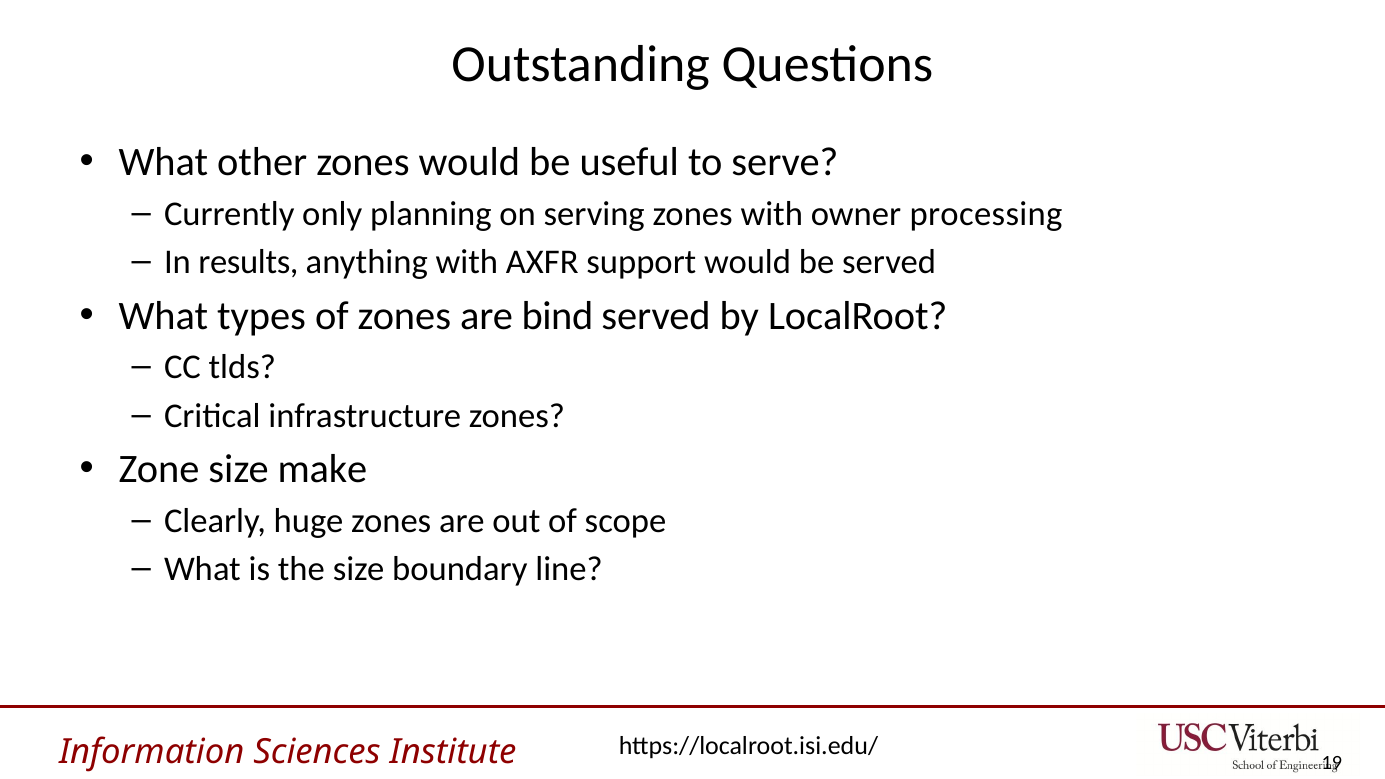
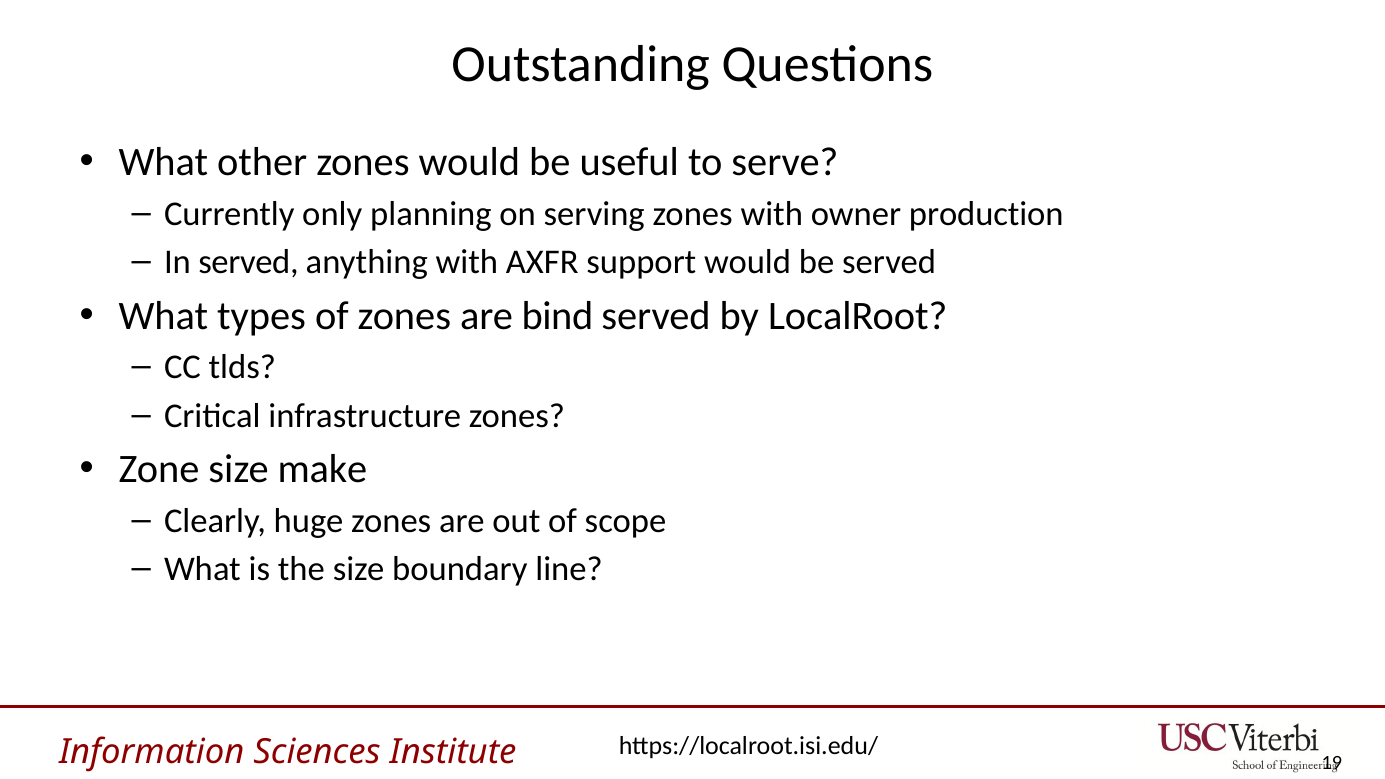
processing: processing -> production (986, 214)
In results: results -> served (248, 262)
